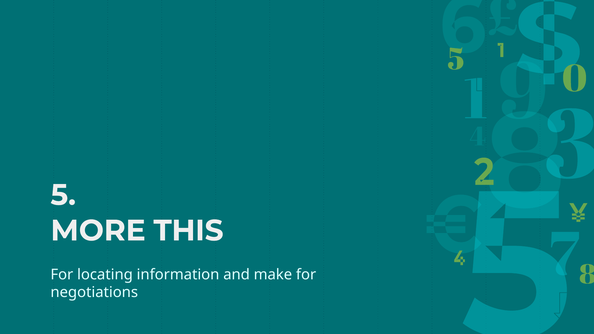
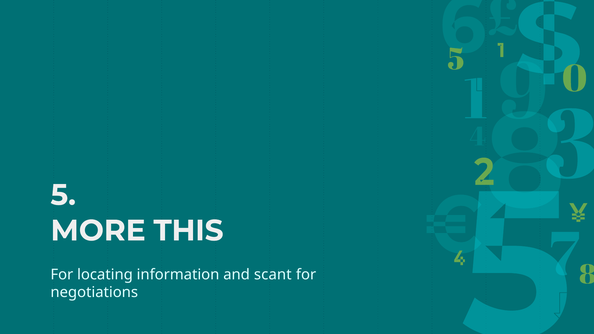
make: make -> scant (273, 275)
